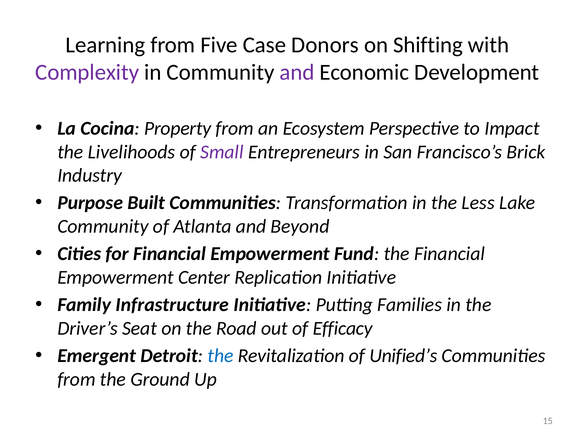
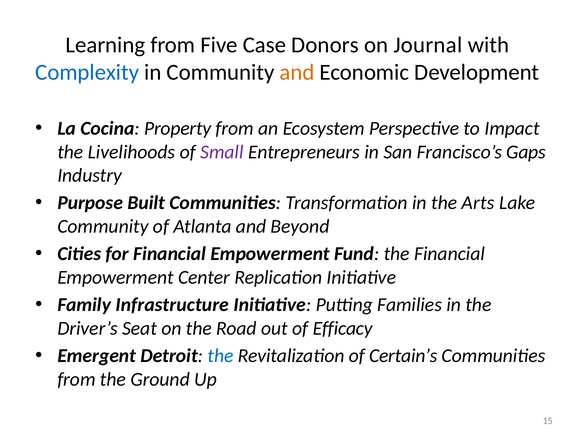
Shifting: Shifting -> Journal (428, 45)
Complexity colour: purple -> blue (87, 72)
and colour: purple -> orange (297, 72)
Brick: Brick -> Gaps (526, 152)
Less: Less -> Arts (478, 203)
Unified’s: Unified’s -> Certain’s (403, 356)
